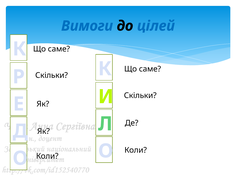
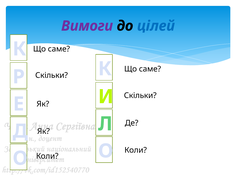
Вимоги colour: blue -> purple (87, 26)
